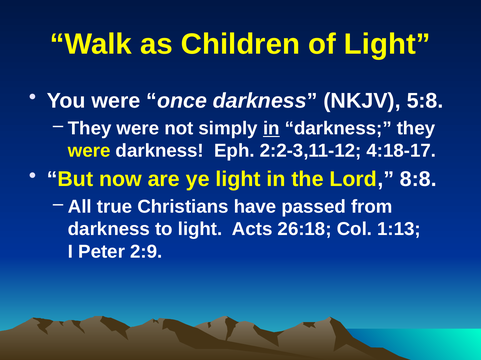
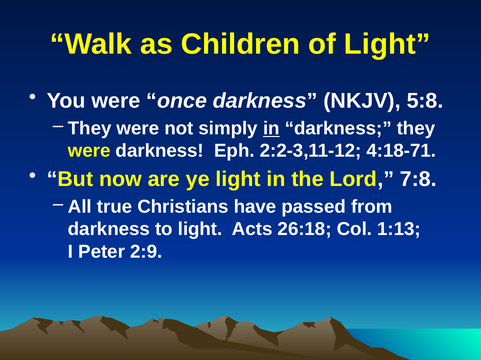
4:18-17: 4:18-17 -> 4:18-71 (401, 151)
8:8: 8:8 -> 7:8 (418, 180)
